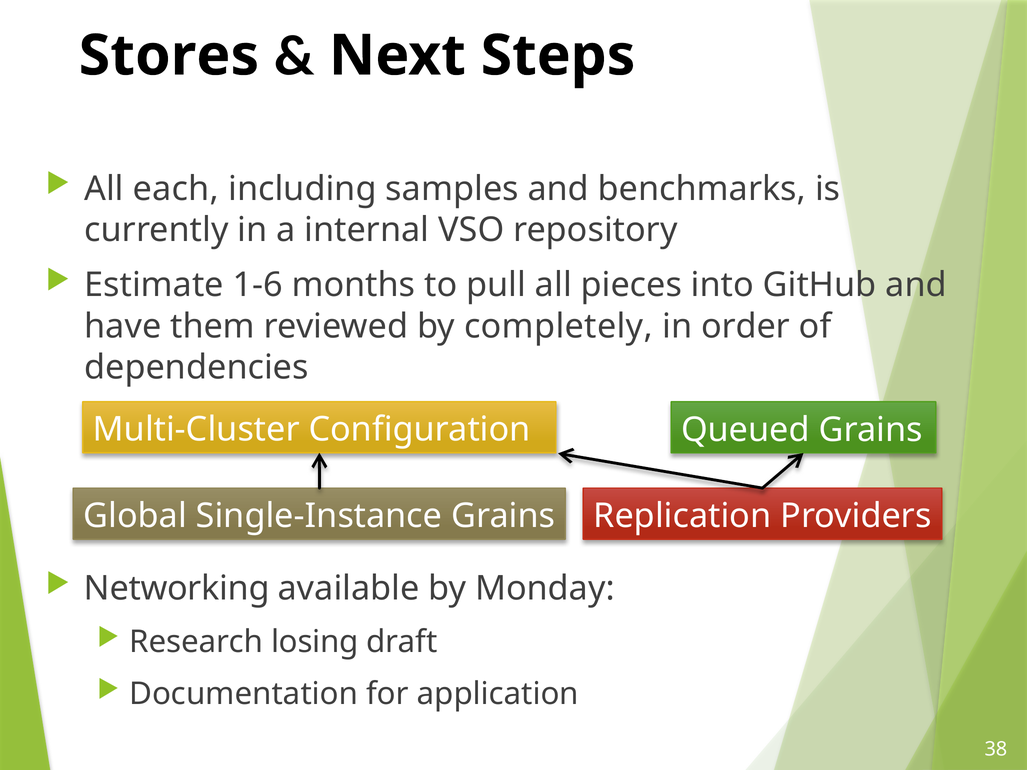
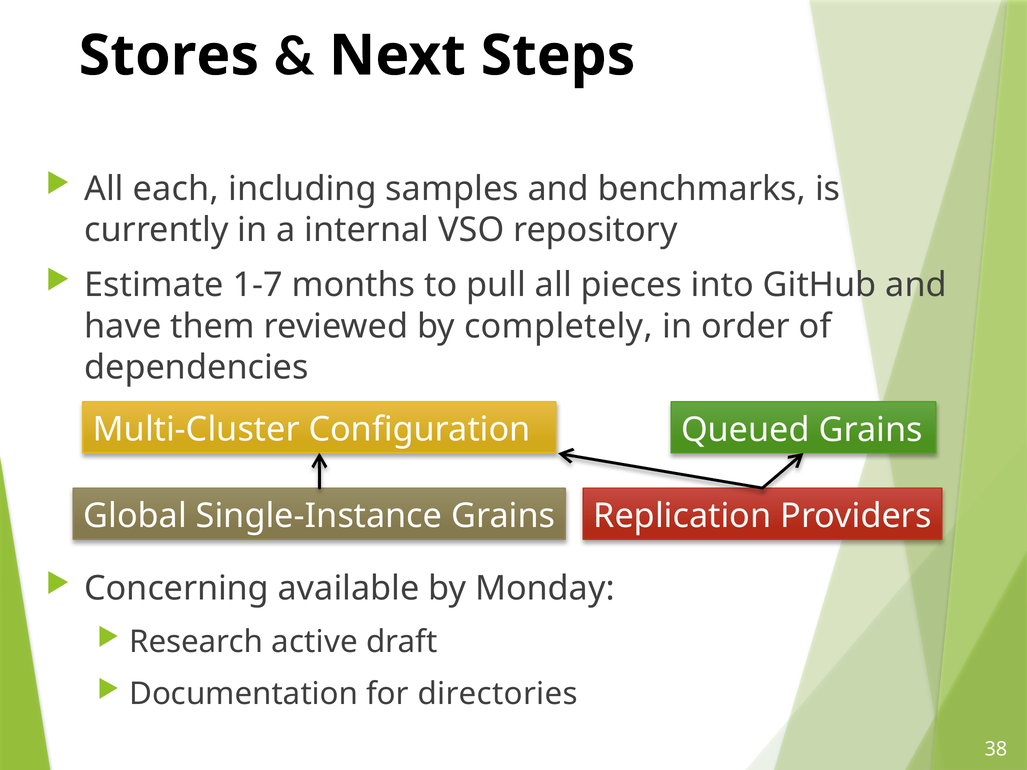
1-6: 1-6 -> 1-7 (258, 285)
Networking: Networking -> Concerning (177, 589)
losing: losing -> active (315, 642)
application: application -> directories (498, 694)
